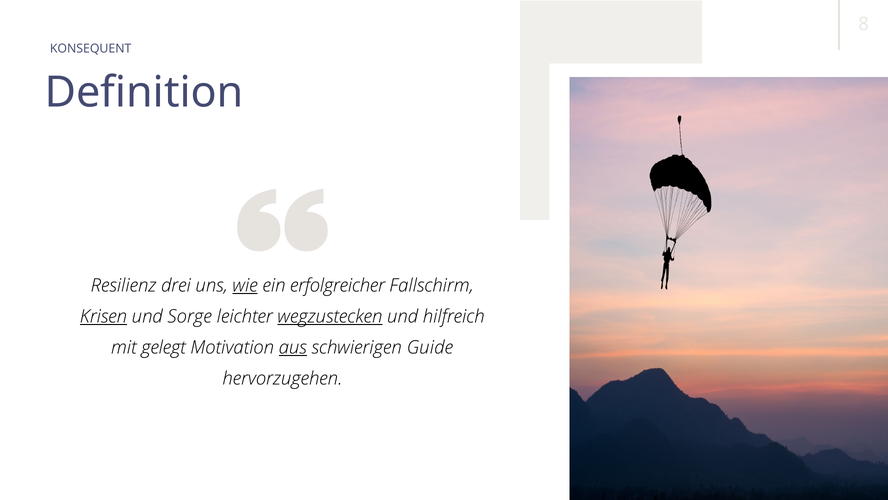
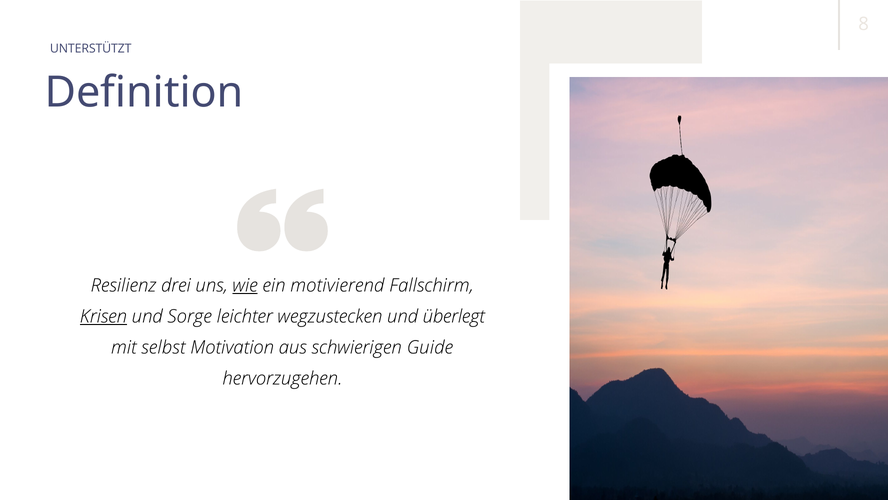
KONSEQUENT: KONSEQUENT -> UNTERSTÜTZT (91, 49)
erfolgreicher: erfolgreicher -> motivierend (337, 285)
wegzustecken underline: present -> none (330, 316)
hilfreich: hilfreich -> überlegt (454, 316)
gelegt: gelegt -> selbst (163, 347)
aus underline: present -> none (293, 347)
